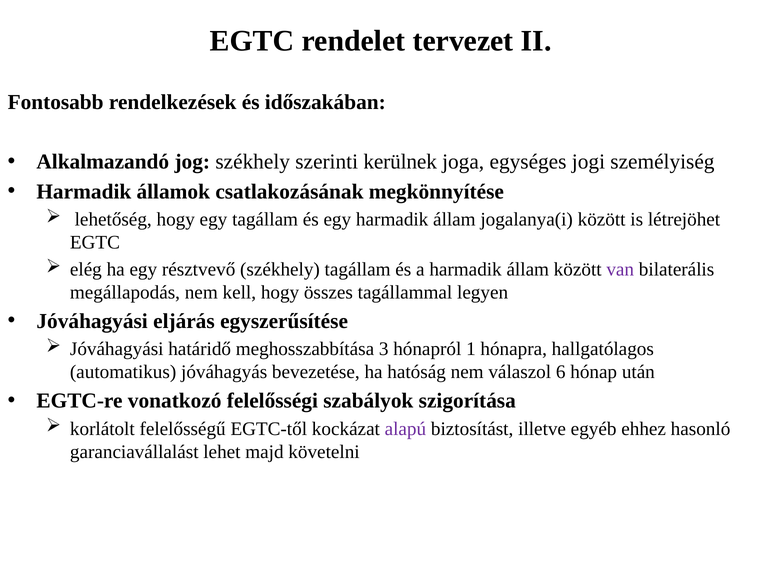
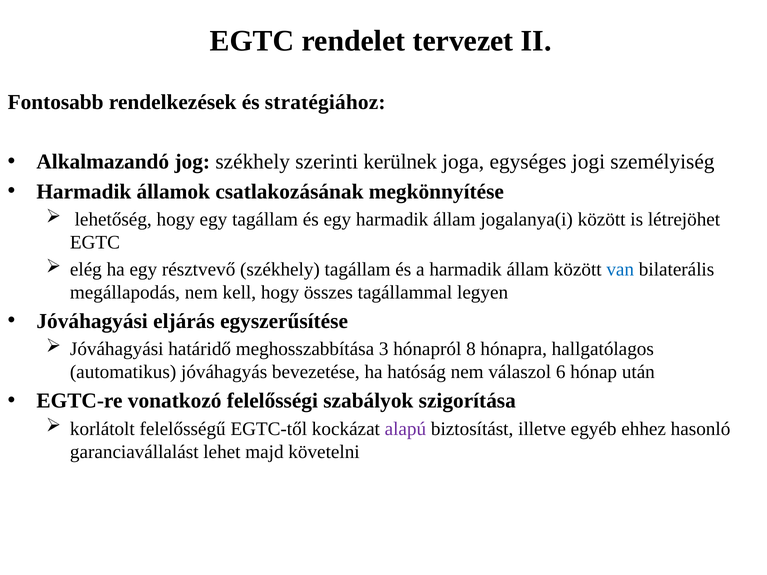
időszakában: időszakában -> stratégiához (325, 102)
van colour: purple -> blue (620, 269)
1: 1 -> 8 (471, 349)
